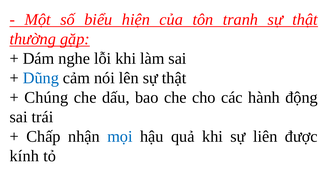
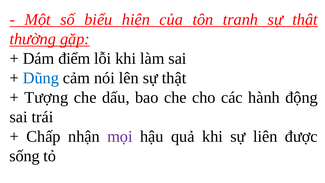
nghe: nghe -> điểm (74, 58)
Chúng: Chúng -> Tượng (46, 97)
mọi colour: blue -> purple (120, 136)
kính: kính -> sống (25, 156)
